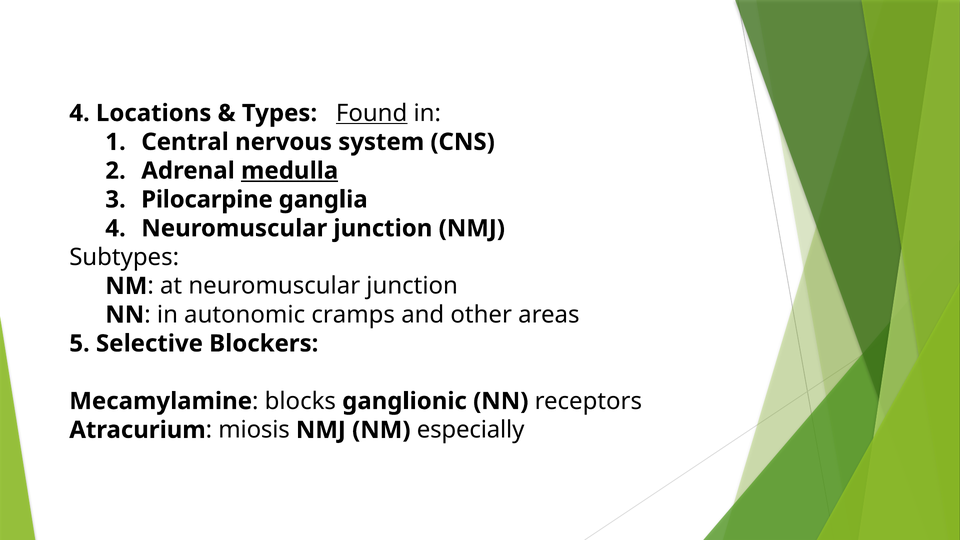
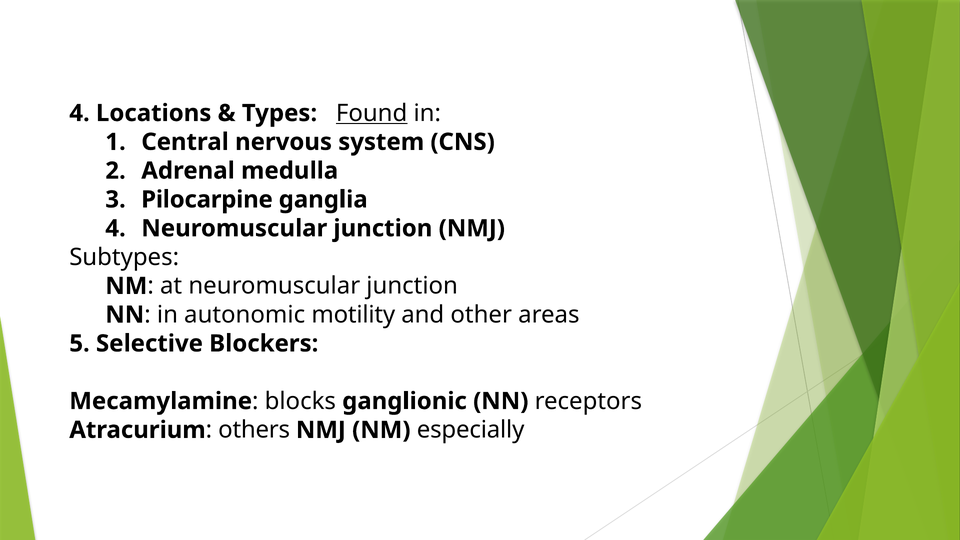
medulla underline: present -> none (290, 171)
cramps: cramps -> motility (353, 315)
miosis: miosis -> others (254, 430)
